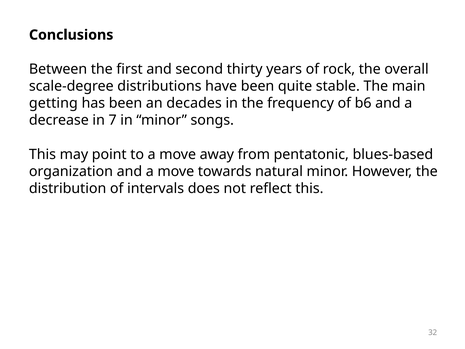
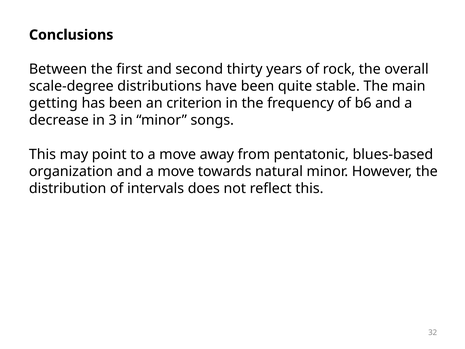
decades: decades -> criterion (194, 103)
7: 7 -> 3 (113, 120)
